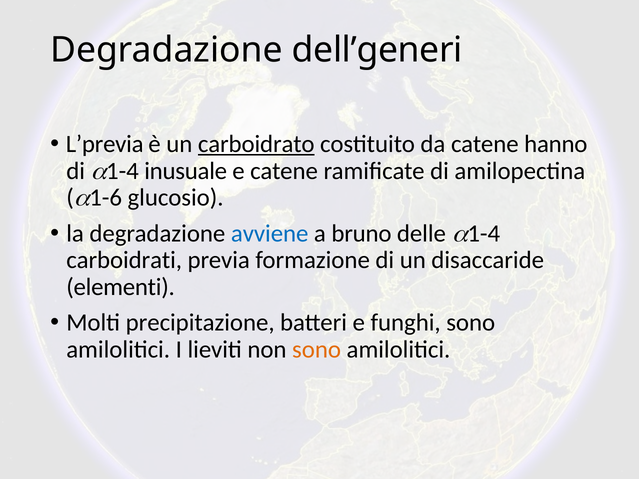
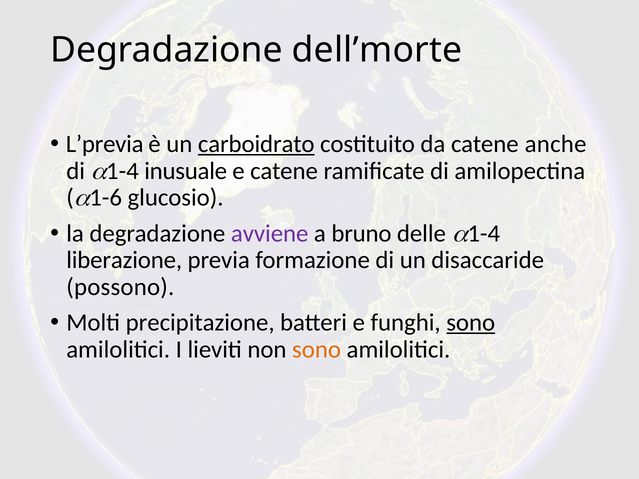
dell’generi: dell’generi -> dell’morte (377, 50)
hanno: hanno -> anche (556, 144)
avviene colour: blue -> purple (270, 233)
carboidrati: carboidrati -> liberazione (124, 260)
elementi: elementi -> possono (120, 287)
sono underline: none -> present (471, 323)
